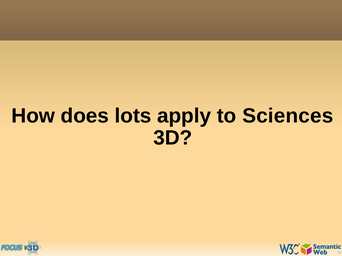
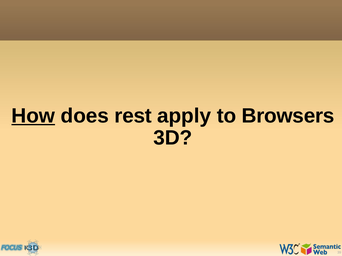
How underline: none -> present (33, 116)
lots: lots -> rest (133, 116)
Sciences: Sciences -> Browsers (288, 116)
